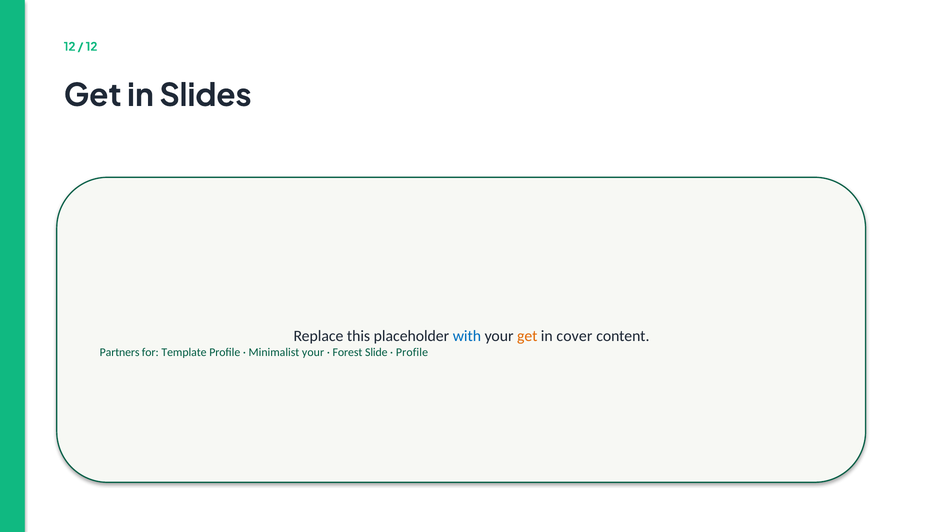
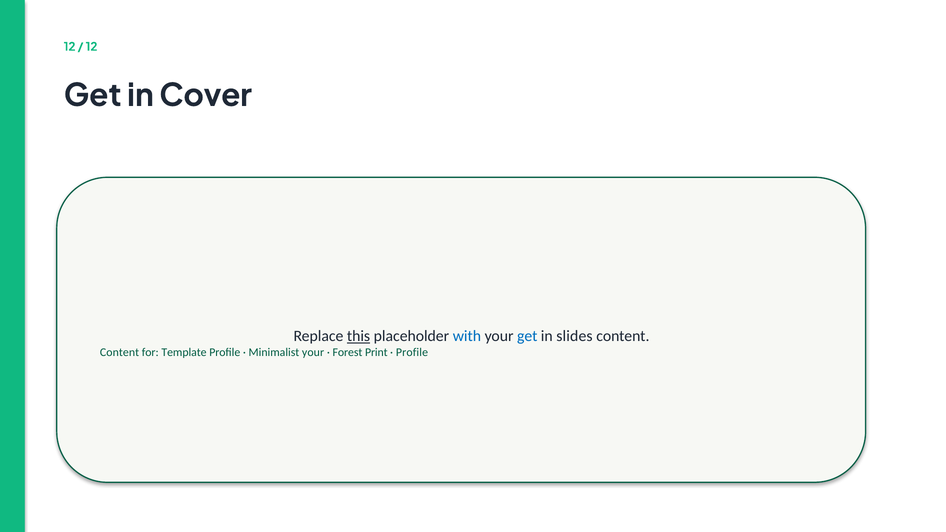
Slides: Slides -> Cover (206, 96)
this underline: none -> present (359, 336)
get colour: orange -> blue (527, 336)
cover: cover -> slides (574, 336)
Partners: Partners -> Content (120, 353)
Slide: Slide -> Print (376, 353)
